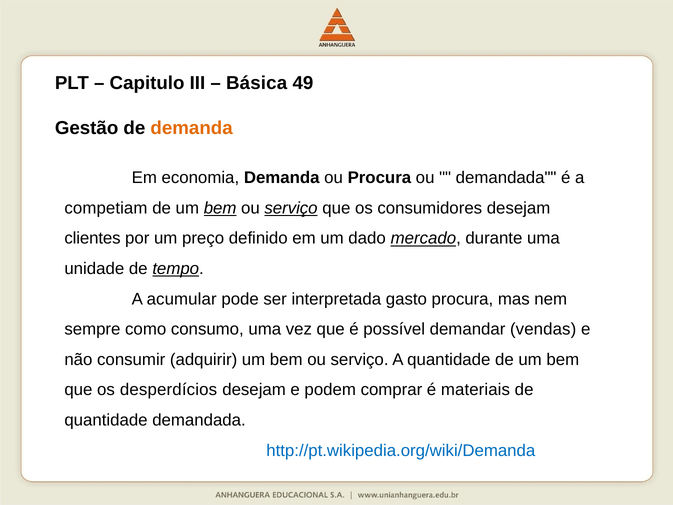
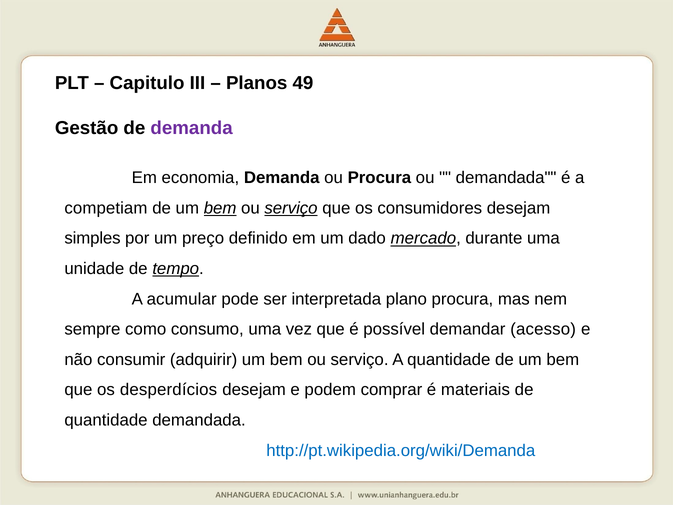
Básica: Básica -> Planos (257, 83)
demanda colour: orange -> purple (192, 128)
clientes: clientes -> simples (93, 238)
gasto: gasto -> plano (406, 299)
vendas: vendas -> acesso (543, 329)
